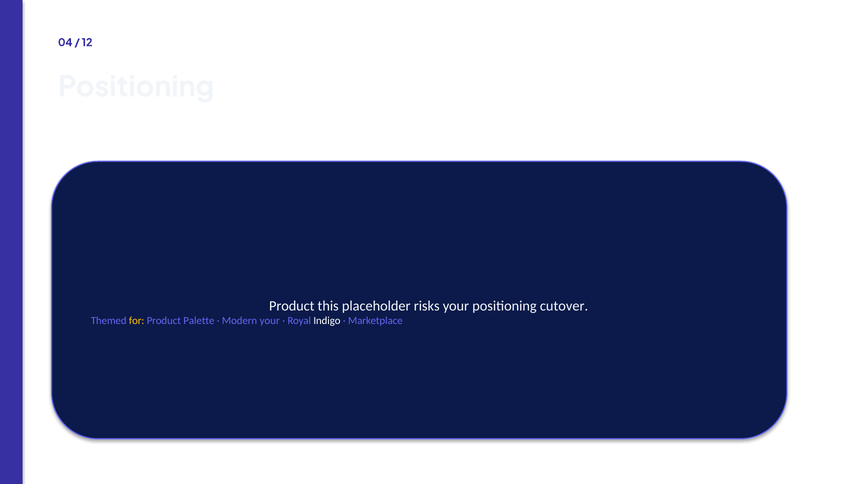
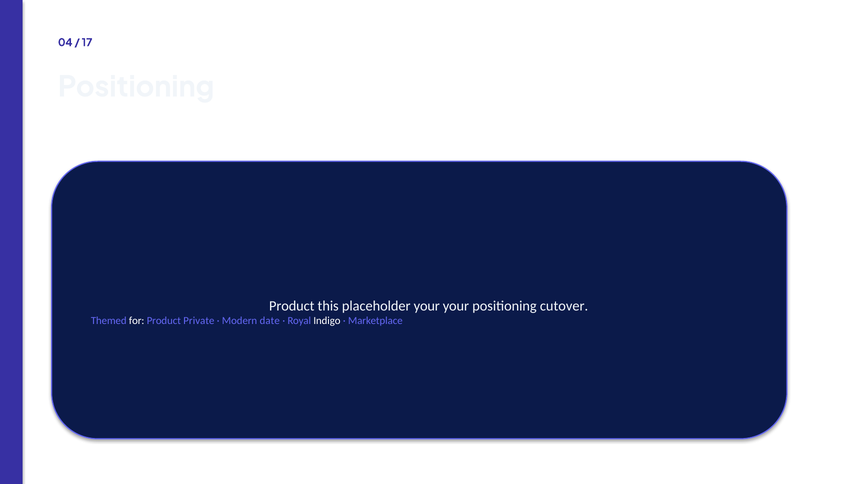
12: 12 -> 17 (87, 43)
placeholder risks: risks -> your (427, 306)
for colour: yellow -> white (137, 321)
Palette: Palette -> Private (199, 321)
Modern your: your -> date (270, 321)
